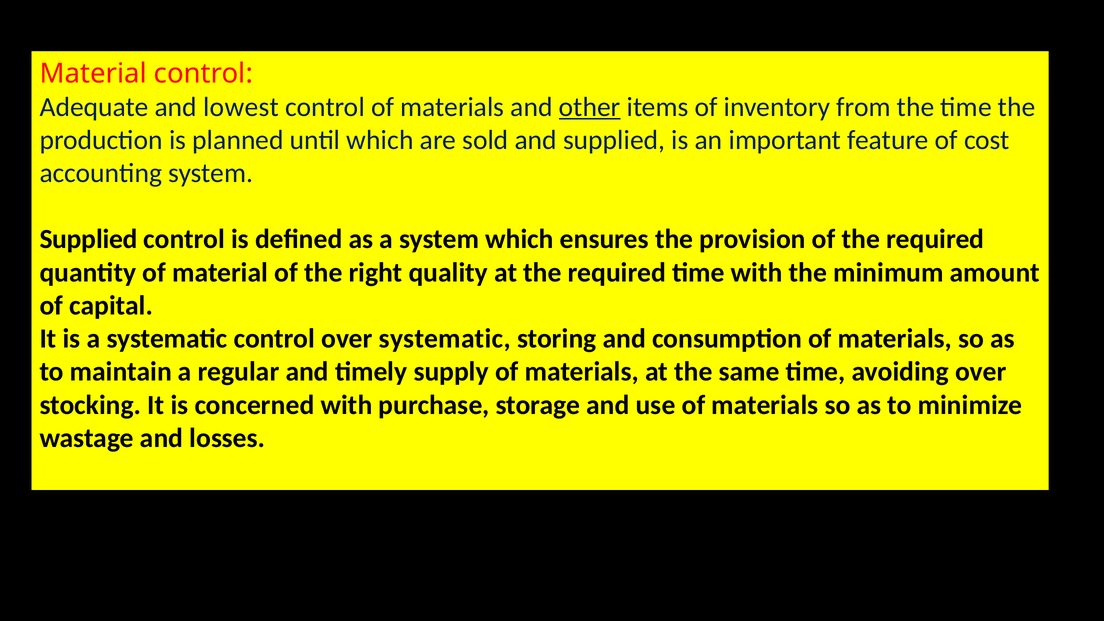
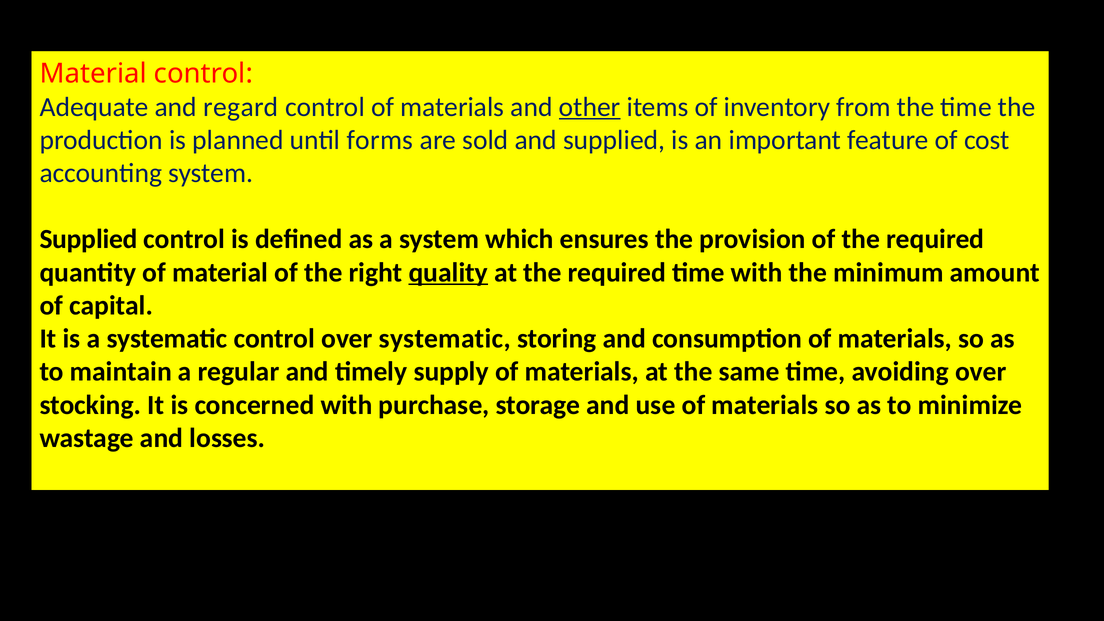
lowest: lowest -> regard (241, 107)
until which: which -> forms (380, 140)
quality underline: none -> present (448, 273)
